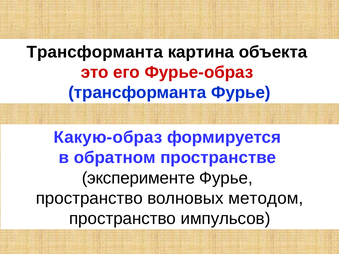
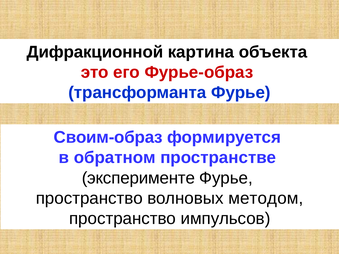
Трансформанта: Трансформанта -> Дифракционной (95, 52)
Какую-образ: Какую-образ -> Своим-образ (108, 137)
